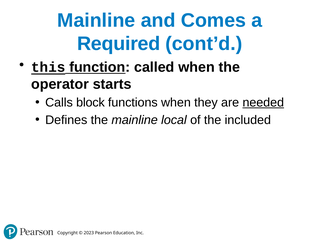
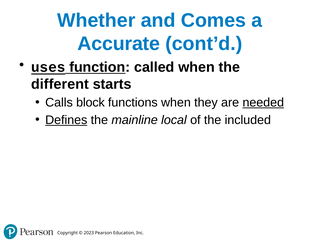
Mainline: Mainline -> Whether (96, 20)
Required: Required -> Accurate (119, 44)
this: this -> uses (48, 67)
operator: operator -> different (60, 84)
Defines underline: none -> present (66, 120)
